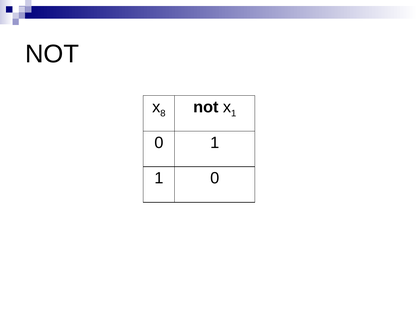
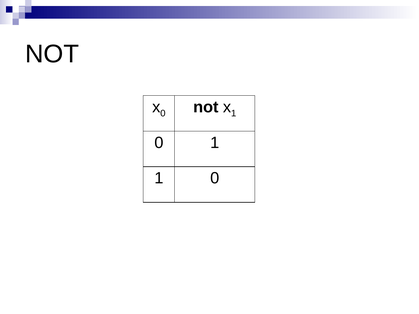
8: 8 -> 0 (163, 113)
